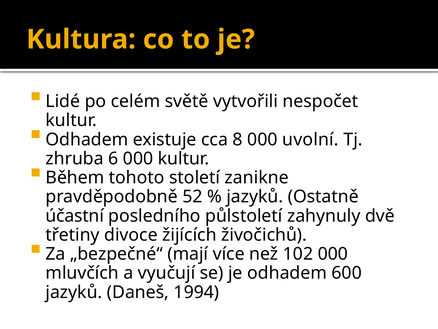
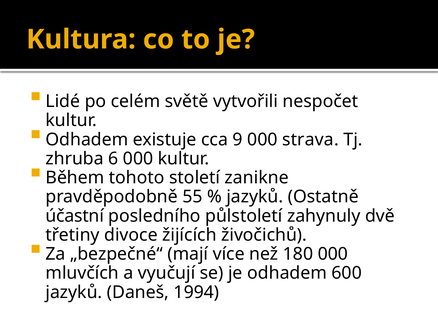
8: 8 -> 9 (238, 139)
uvolní: uvolní -> strava (310, 139)
52: 52 -> 55 (192, 197)
102: 102 -> 180 (298, 254)
